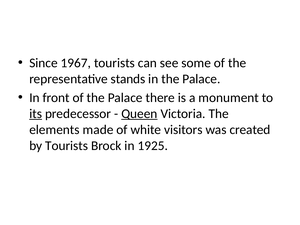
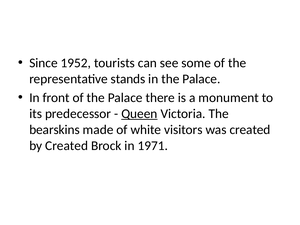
1967: 1967 -> 1952 (76, 63)
its underline: present -> none (36, 114)
elements: elements -> bearskins (55, 130)
by Tourists: Tourists -> Created (67, 146)
1925: 1925 -> 1971 (153, 146)
